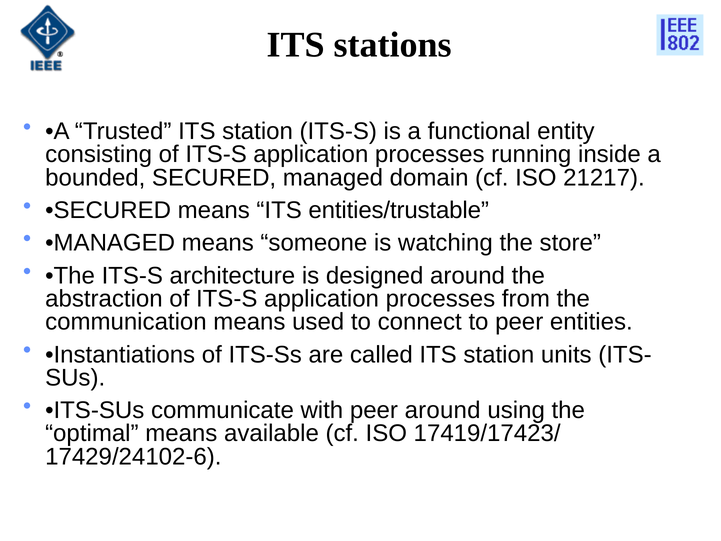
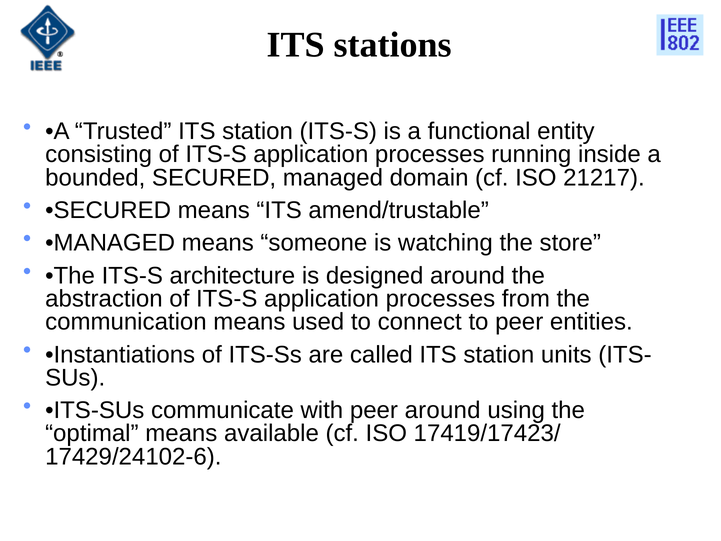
entities/trustable: entities/trustable -> amend/trustable (399, 210)
